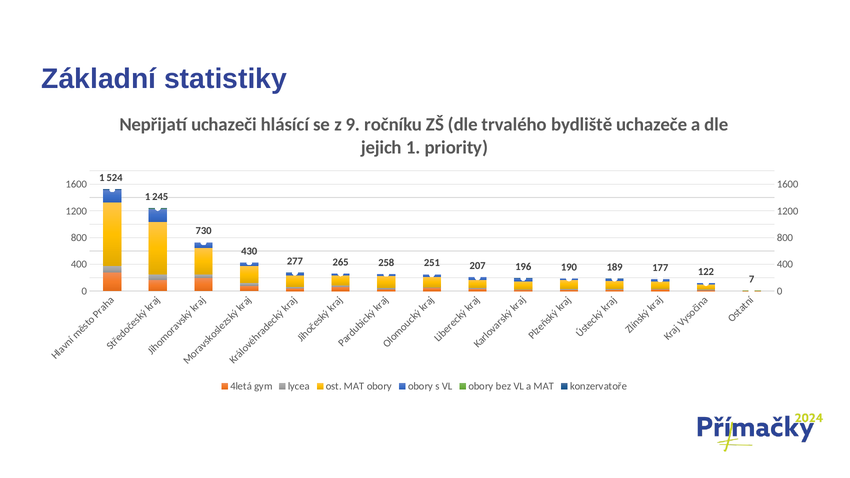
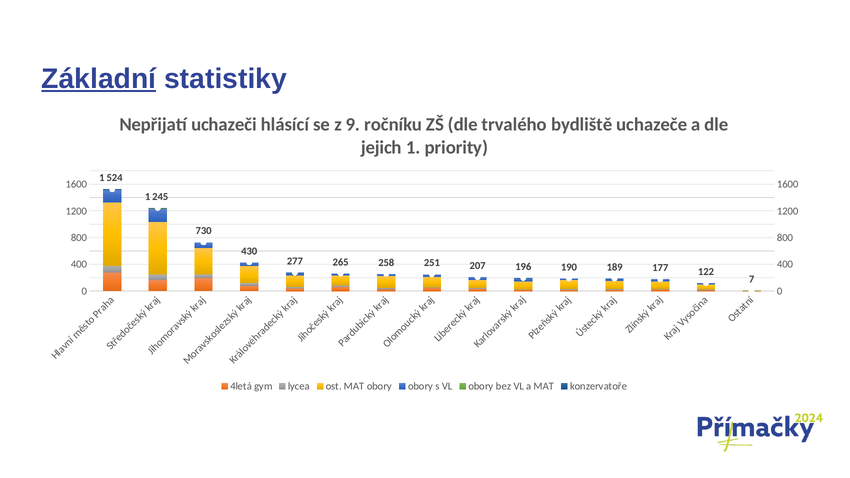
Základní underline: none -> present (99, 79)
